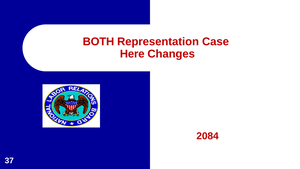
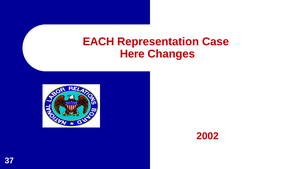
BOTH: BOTH -> EACH (98, 42)
2084: 2084 -> 2002 (208, 136)
